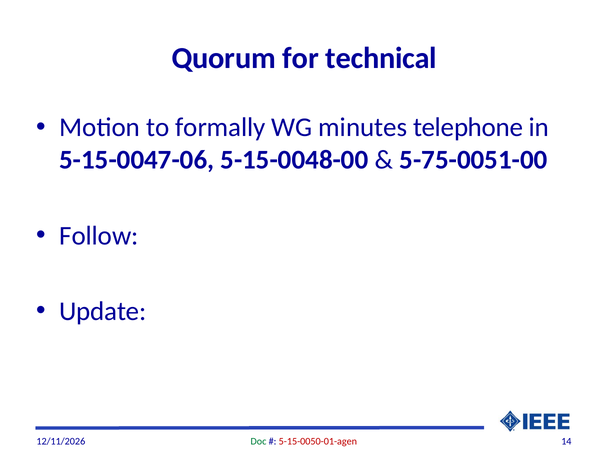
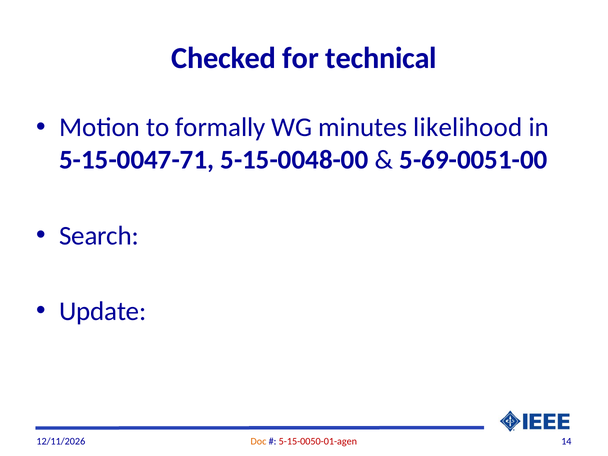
Quorum: Quorum -> Checked (224, 58)
telephone: telephone -> likelihood (468, 128)
5-15-0047-06: 5-15-0047-06 -> 5-15-0047-71 (137, 160)
5-75-0051-00: 5-75-0051-00 -> 5-69-0051-00 (473, 160)
Follow: Follow -> Search (99, 236)
Doc colour: green -> orange (259, 442)
